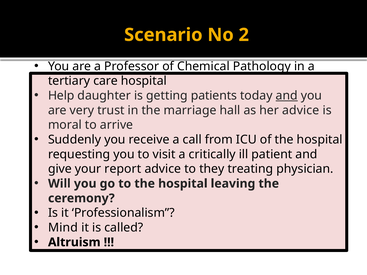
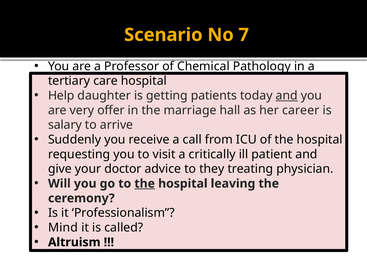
2: 2 -> 7 (244, 35)
trust: trust -> offer (111, 110)
her advice: advice -> career (301, 110)
moral: moral -> salary (65, 125)
report: report -> doctor (123, 169)
the underline: none -> present (145, 184)
